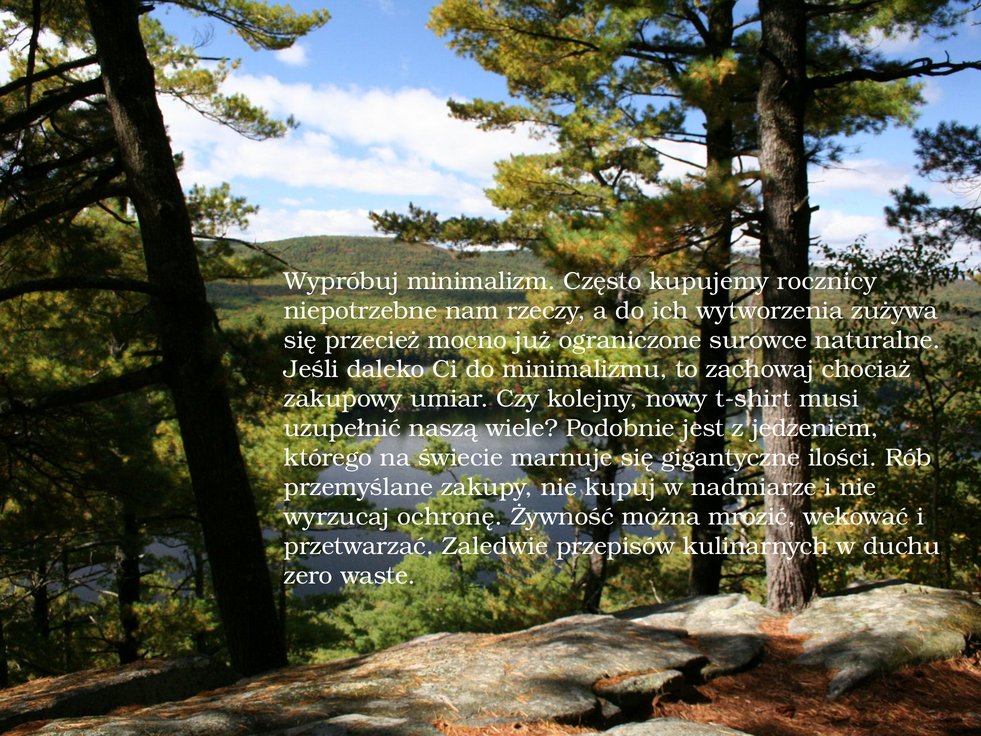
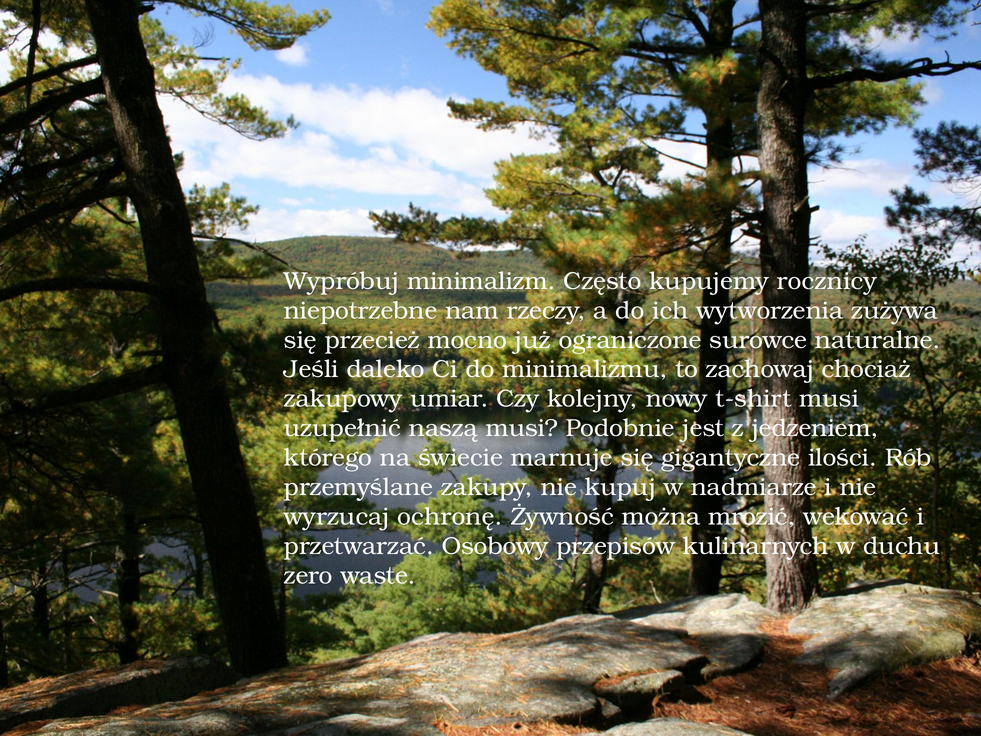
naszą wiele: wiele -> musi (522, 428)
Zaledwie: Zaledwie -> Osobowy (495, 546)
